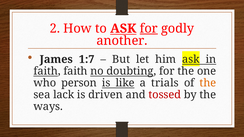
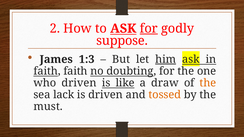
another: another -> suppose (122, 41)
1:7: 1:7 -> 1:3 (87, 59)
him underline: none -> present (166, 59)
who person: person -> driven (79, 83)
trials: trials -> draw (165, 83)
tossed colour: red -> orange (165, 95)
ways: ways -> must (48, 107)
